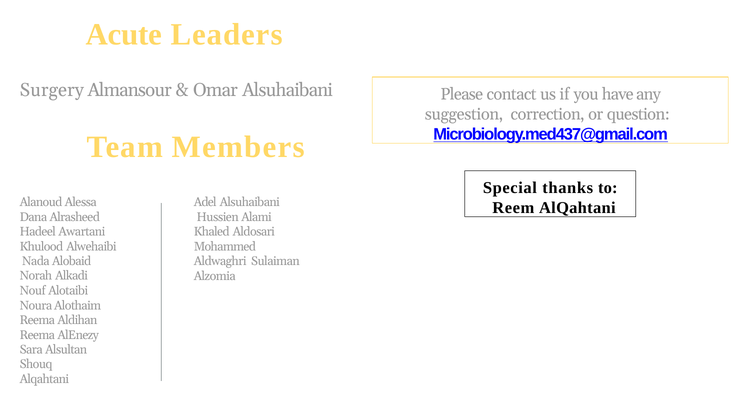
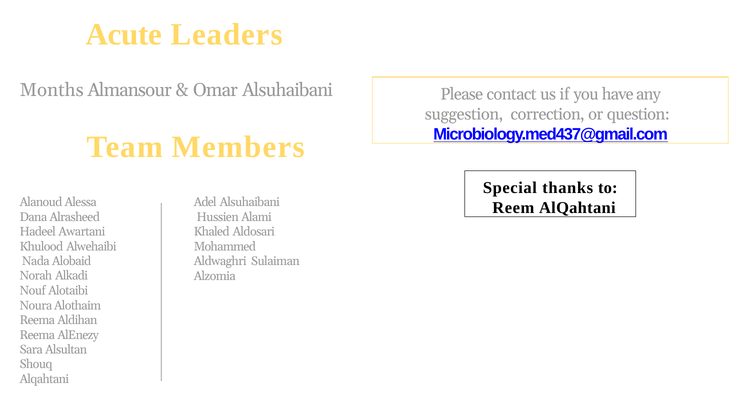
Surgery: Surgery -> Months (52, 90)
